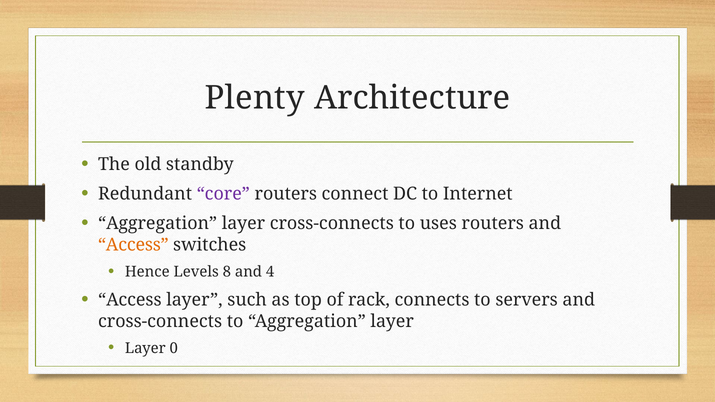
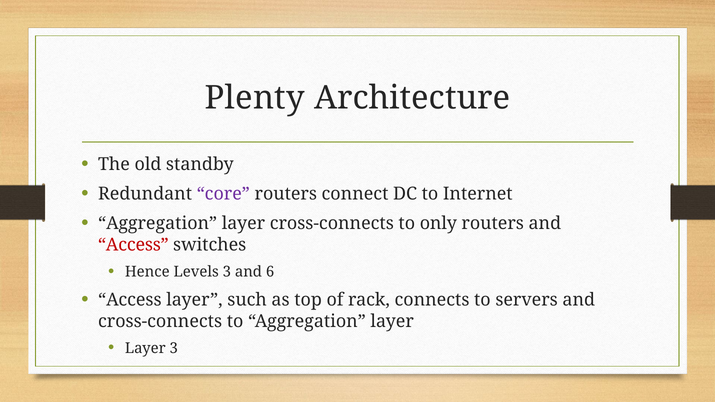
uses: uses -> only (438, 224)
Access colour: orange -> red (133, 245)
Levels 8: 8 -> 3 (227, 272)
4: 4 -> 6 (270, 272)
Layer 0: 0 -> 3 (174, 348)
